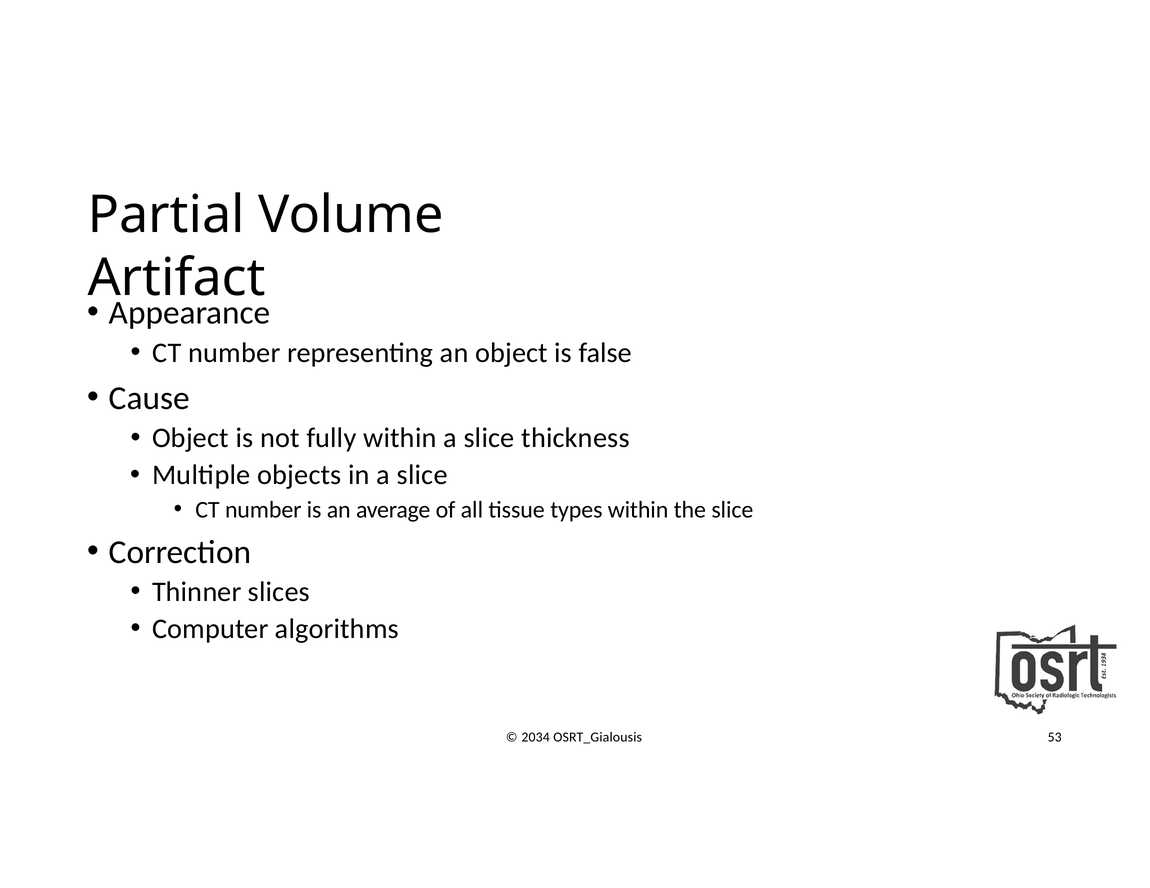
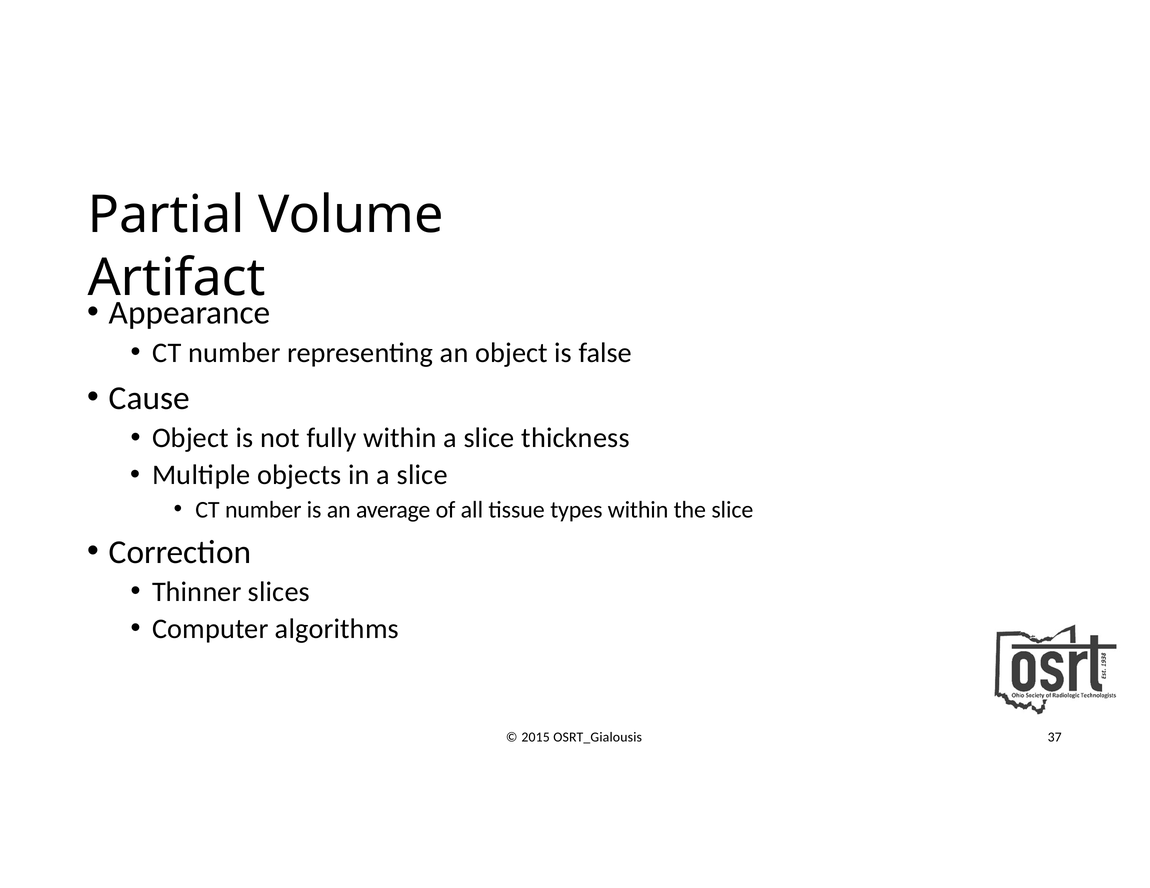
2034: 2034 -> 2015 (536, 738)
53: 53 -> 37 (1055, 738)
